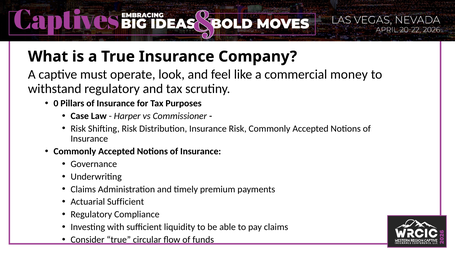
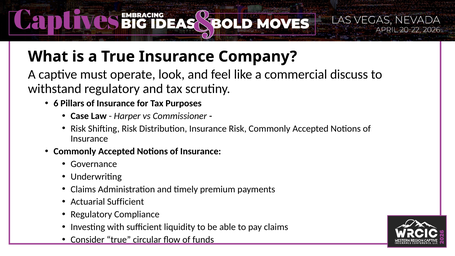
money: money -> discuss (349, 74)
0: 0 -> 6 (56, 103)
